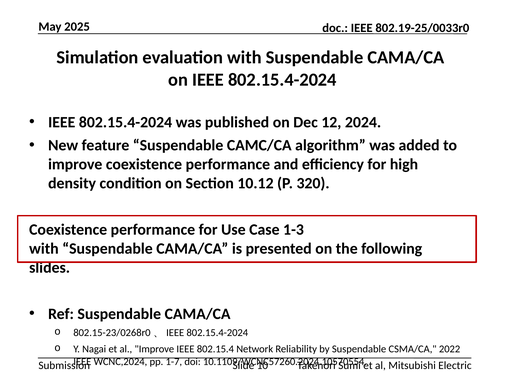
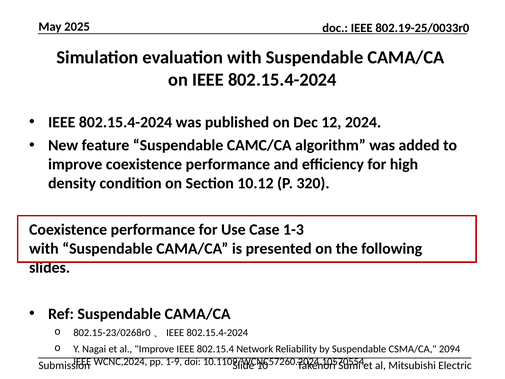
2022: 2022 -> 2094 (450, 349)
1-7: 1-7 -> 1-9 (174, 361)
